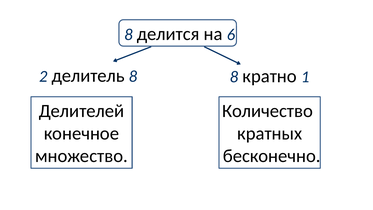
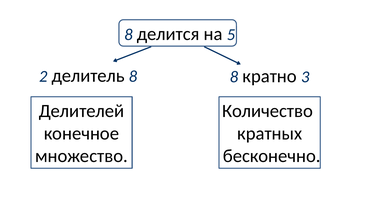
6: 6 -> 5 (231, 35)
1: 1 -> 3 (305, 77)
